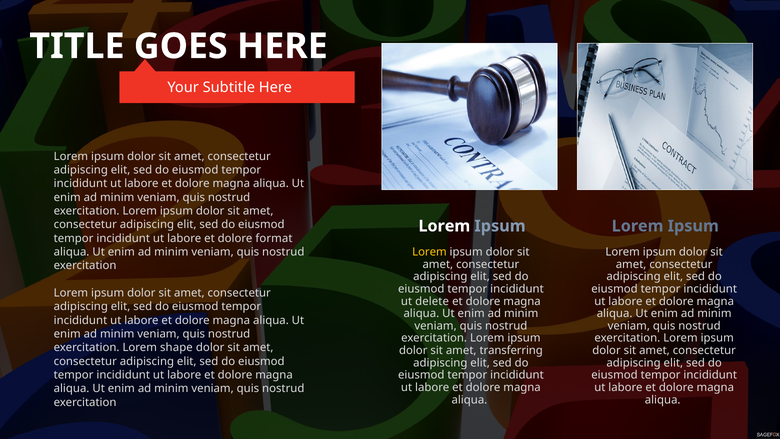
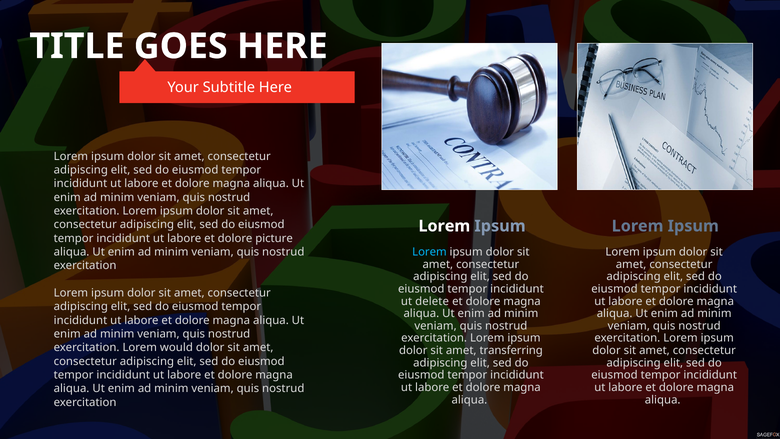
format: format -> picture (274, 238)
Lorem colour: yellow -> light blue (429, 252)
shape: shape -> would (176, 347)
